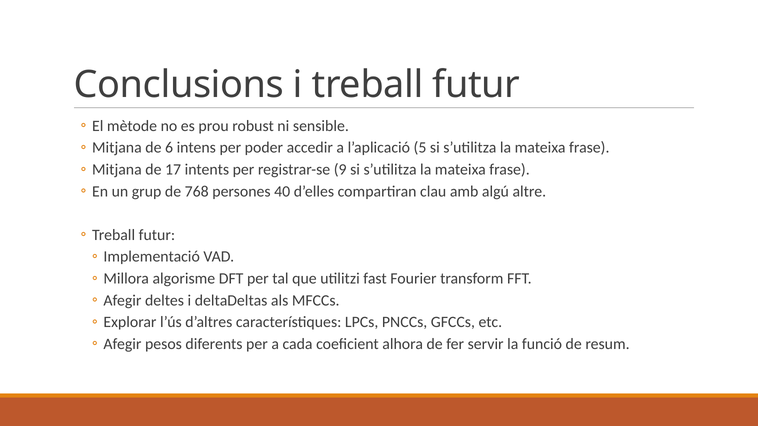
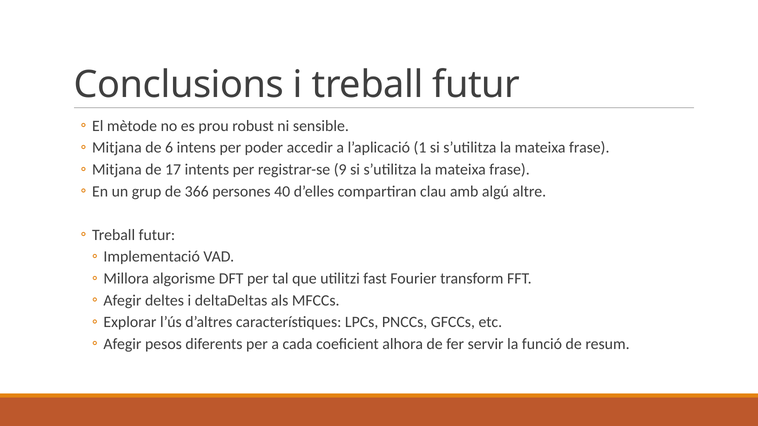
5: 5 -> 1 (420, 148)
768: 768 -> 366 (197, 192)
